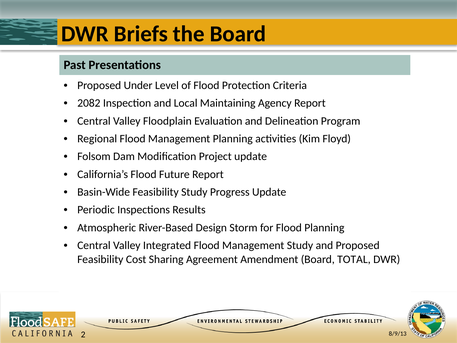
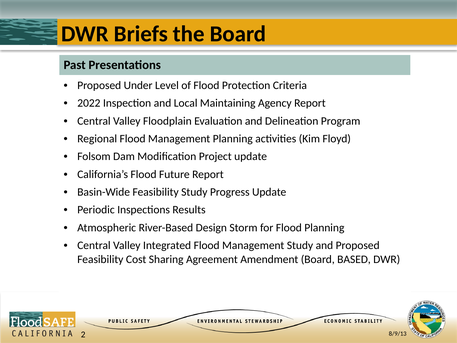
2082: 2082 -> 2022 (89, 103)
TOTAL: TOTAL -> BASED (354, 259)
